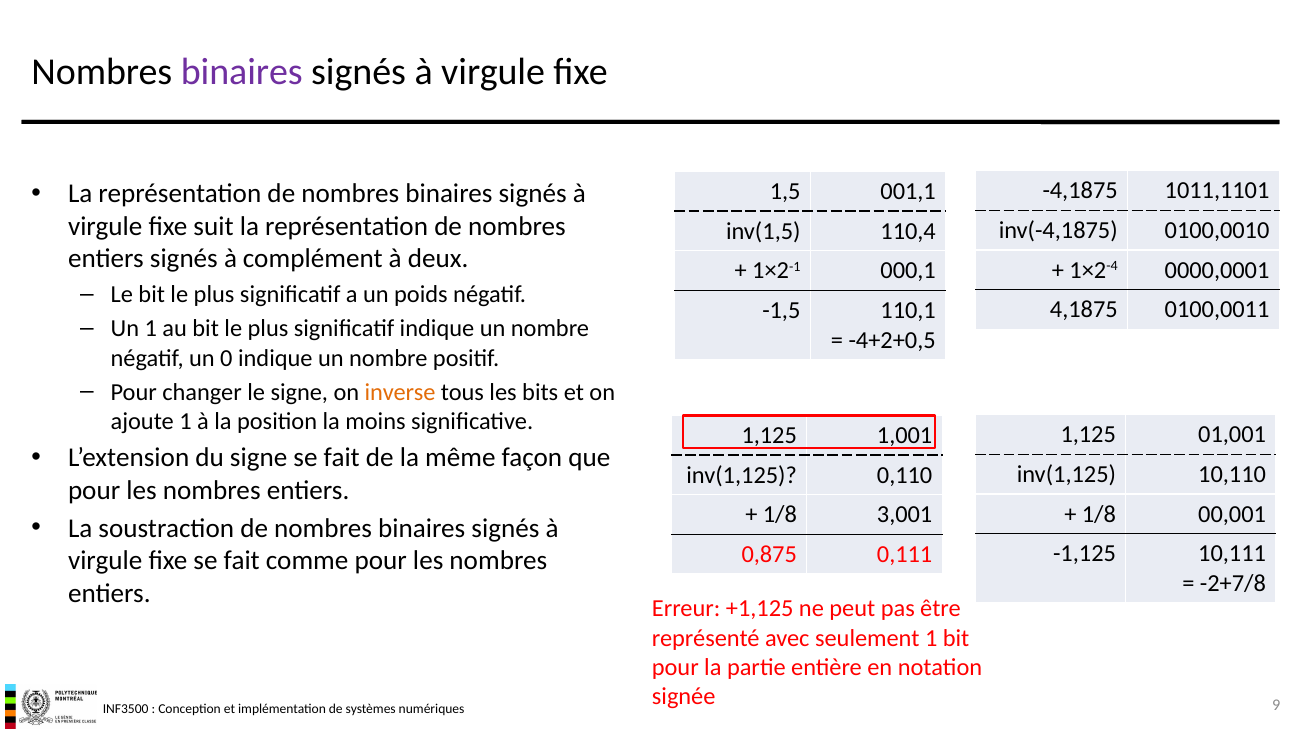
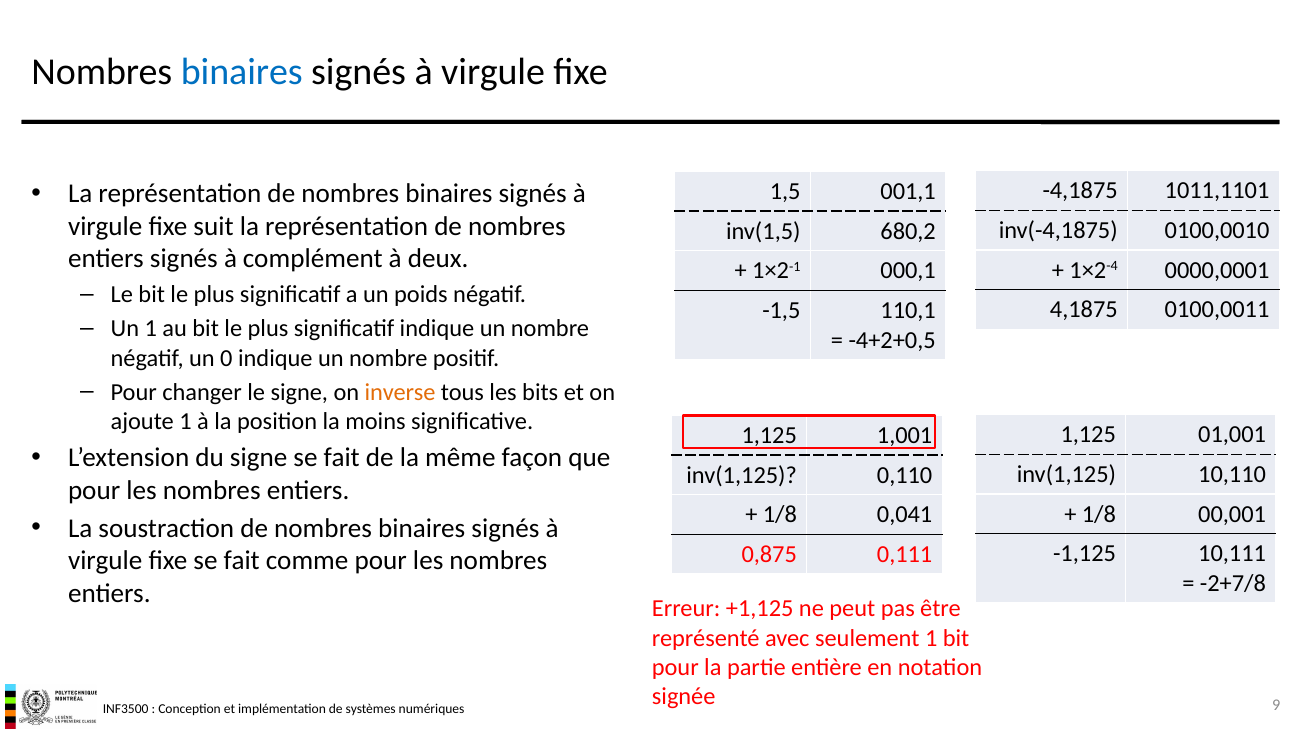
binaires colour: purple -> blue (242, 72)
110,4: 110,4 -> 680,2 (908, 231)
3,001: 3,001 -> 0,041 (905, 515)
